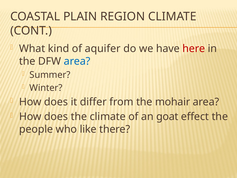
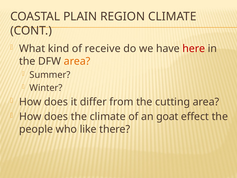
aquifer: aquifer -> receive (103, 49)
area colour: blue -> orange (77, 61)
mohair: mohair -> cutting (173, 102)
